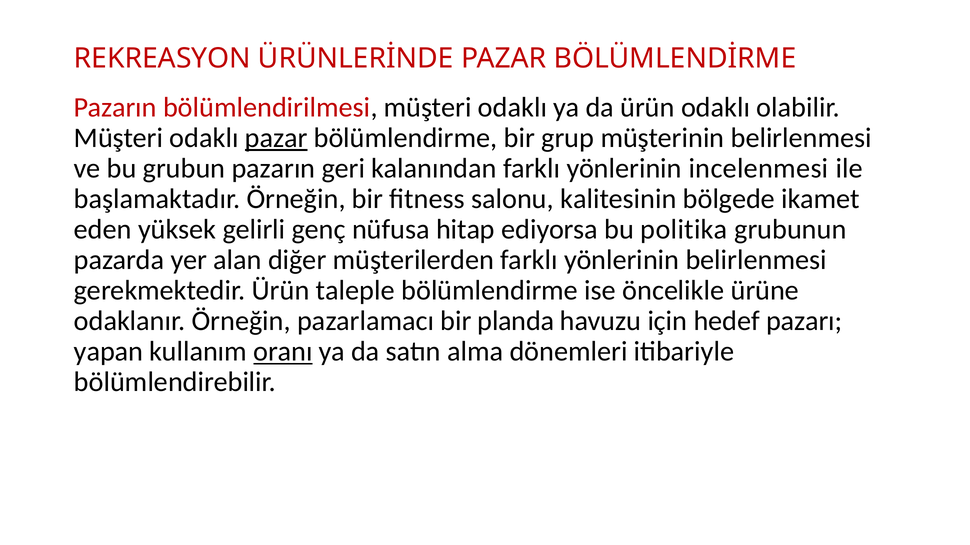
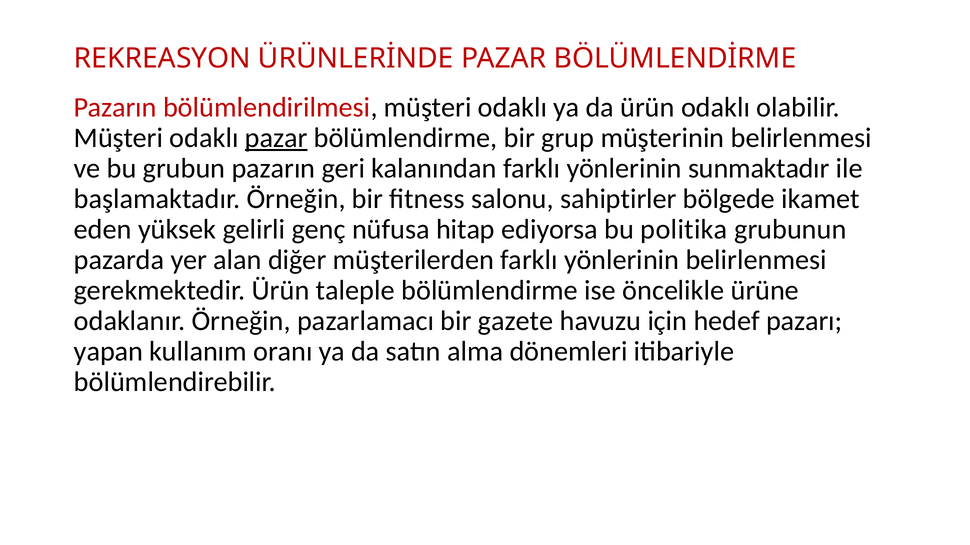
incelenmesi: incelenmesi -> sunmaktadır (759, 169)
kalitesinin: kalitesinin -> sahiptirler (618, 199)
planda: planda -> gazete (516, 321)
oranı underline: present -> none (283, 352)
